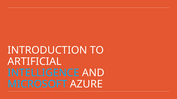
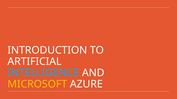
MICROSOFT colour: light blue -> yellow (37, 85)
